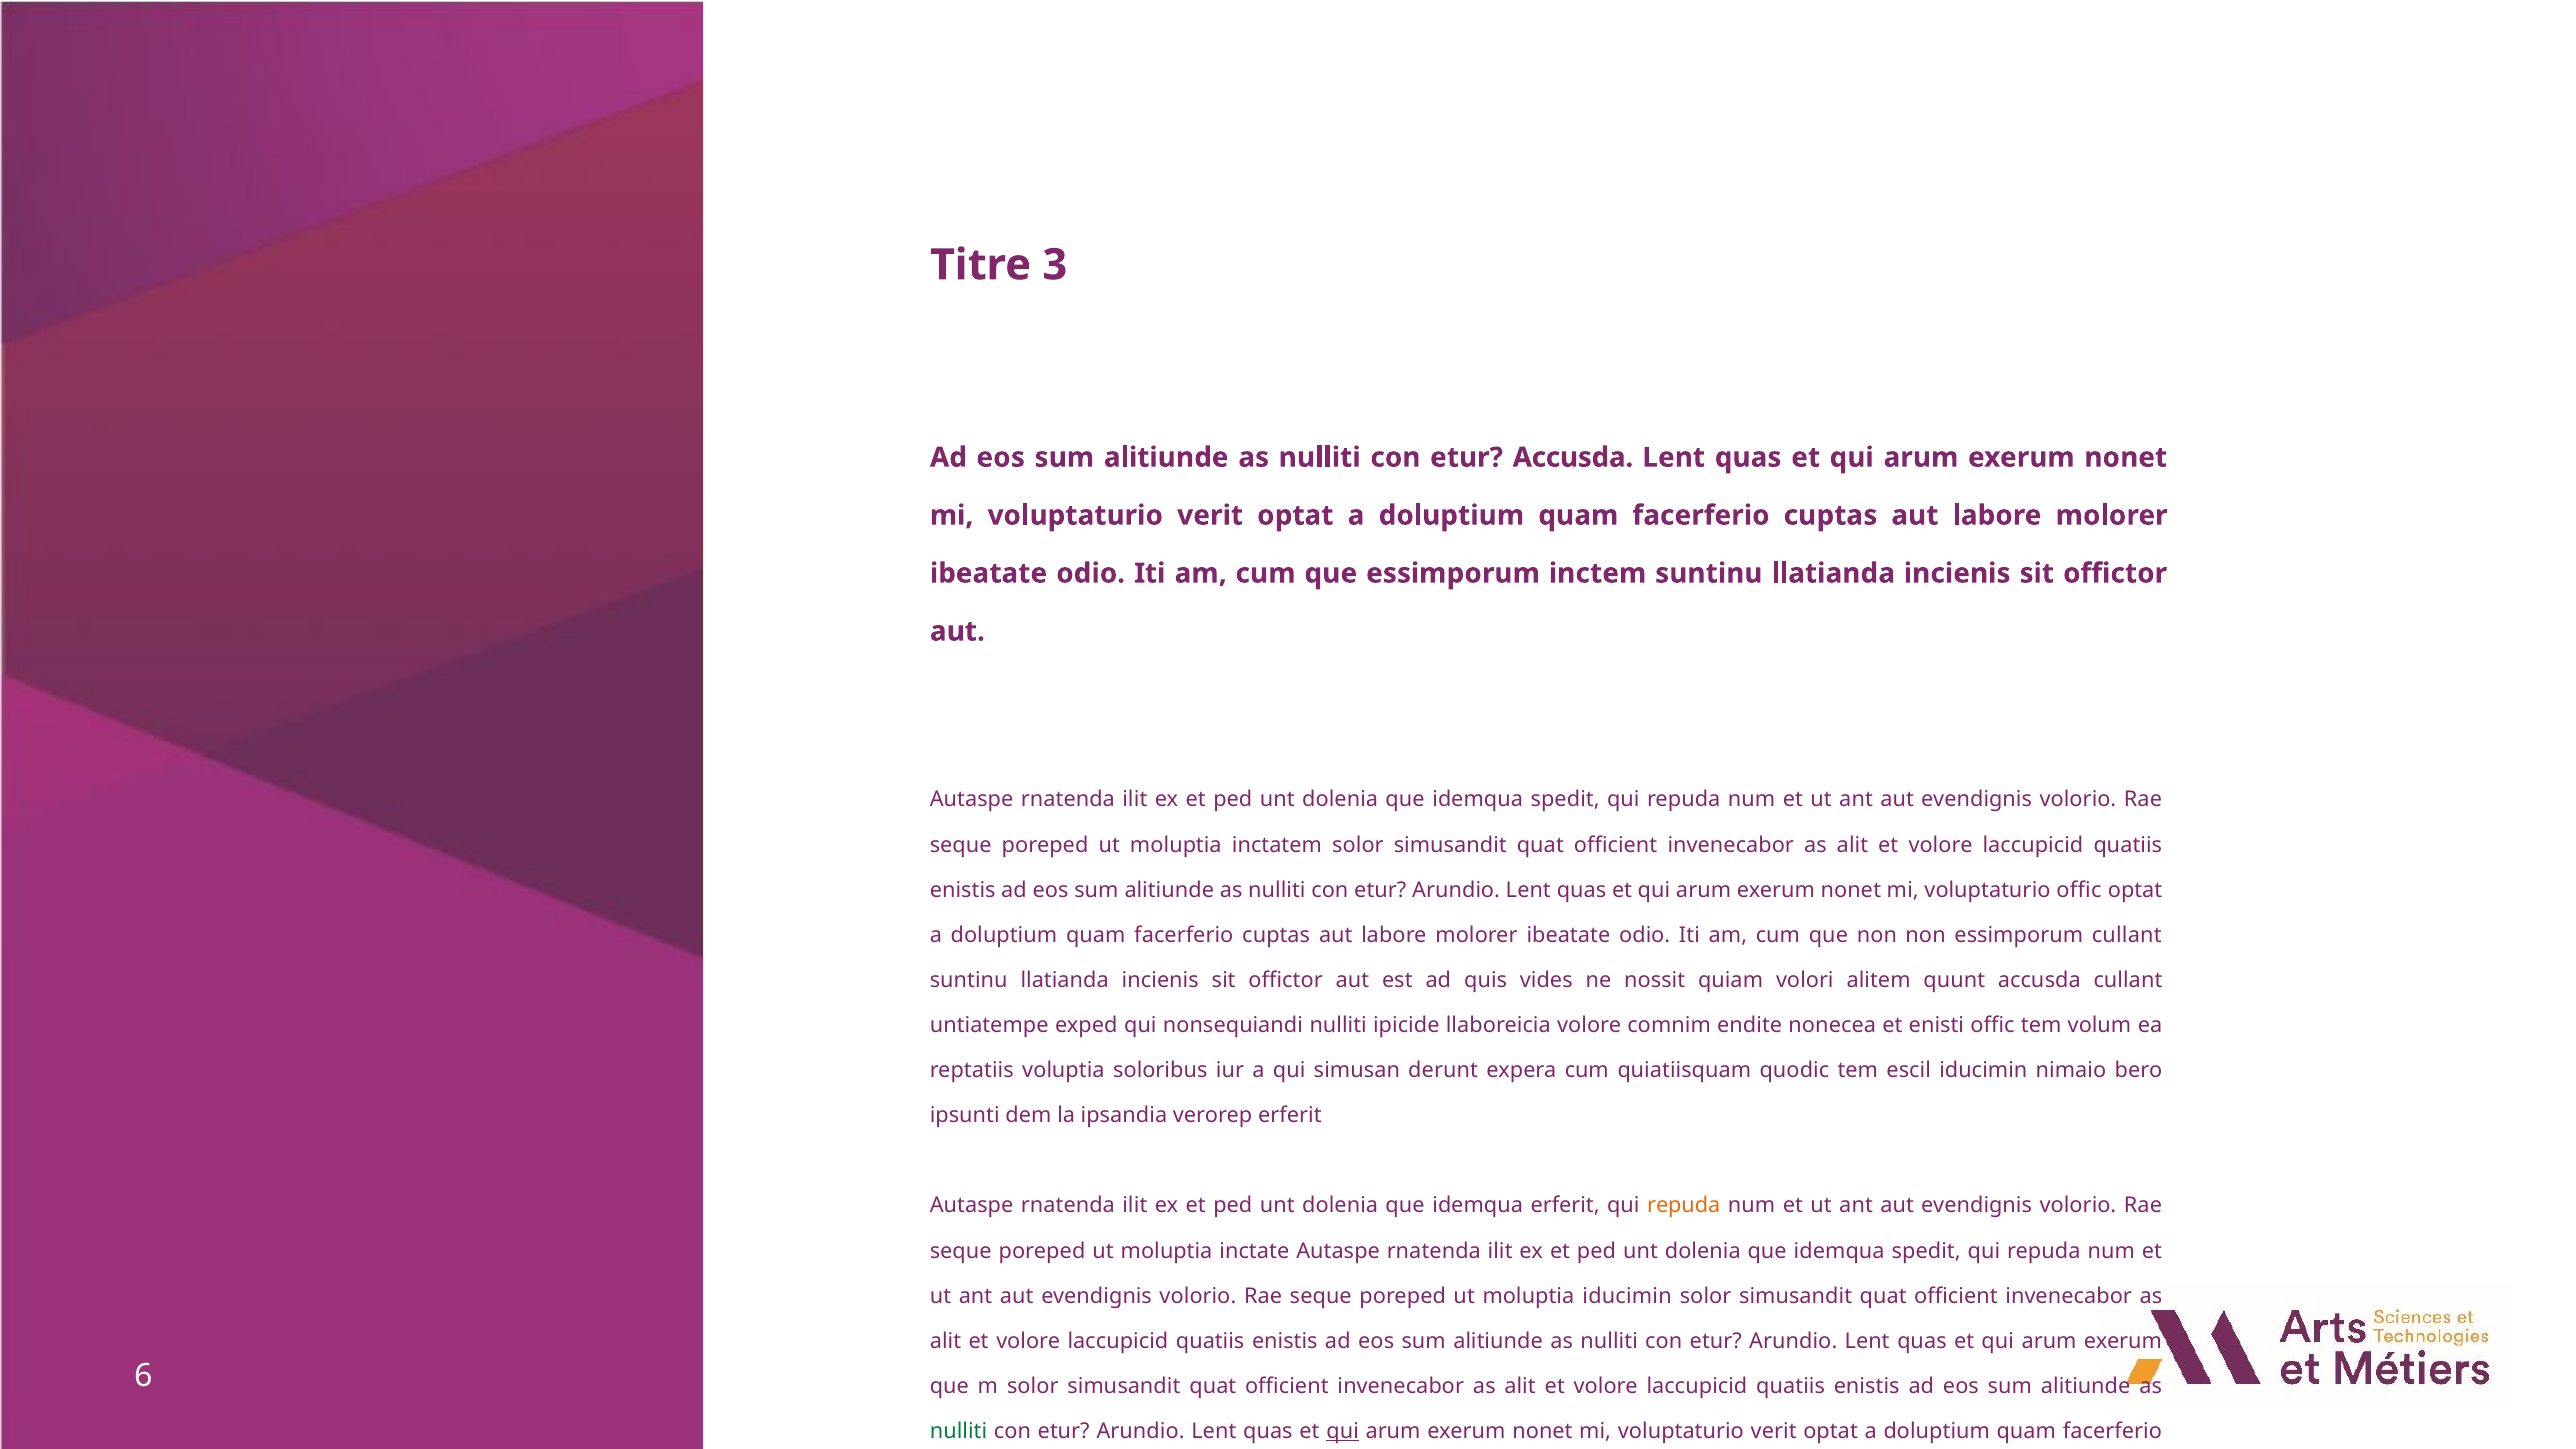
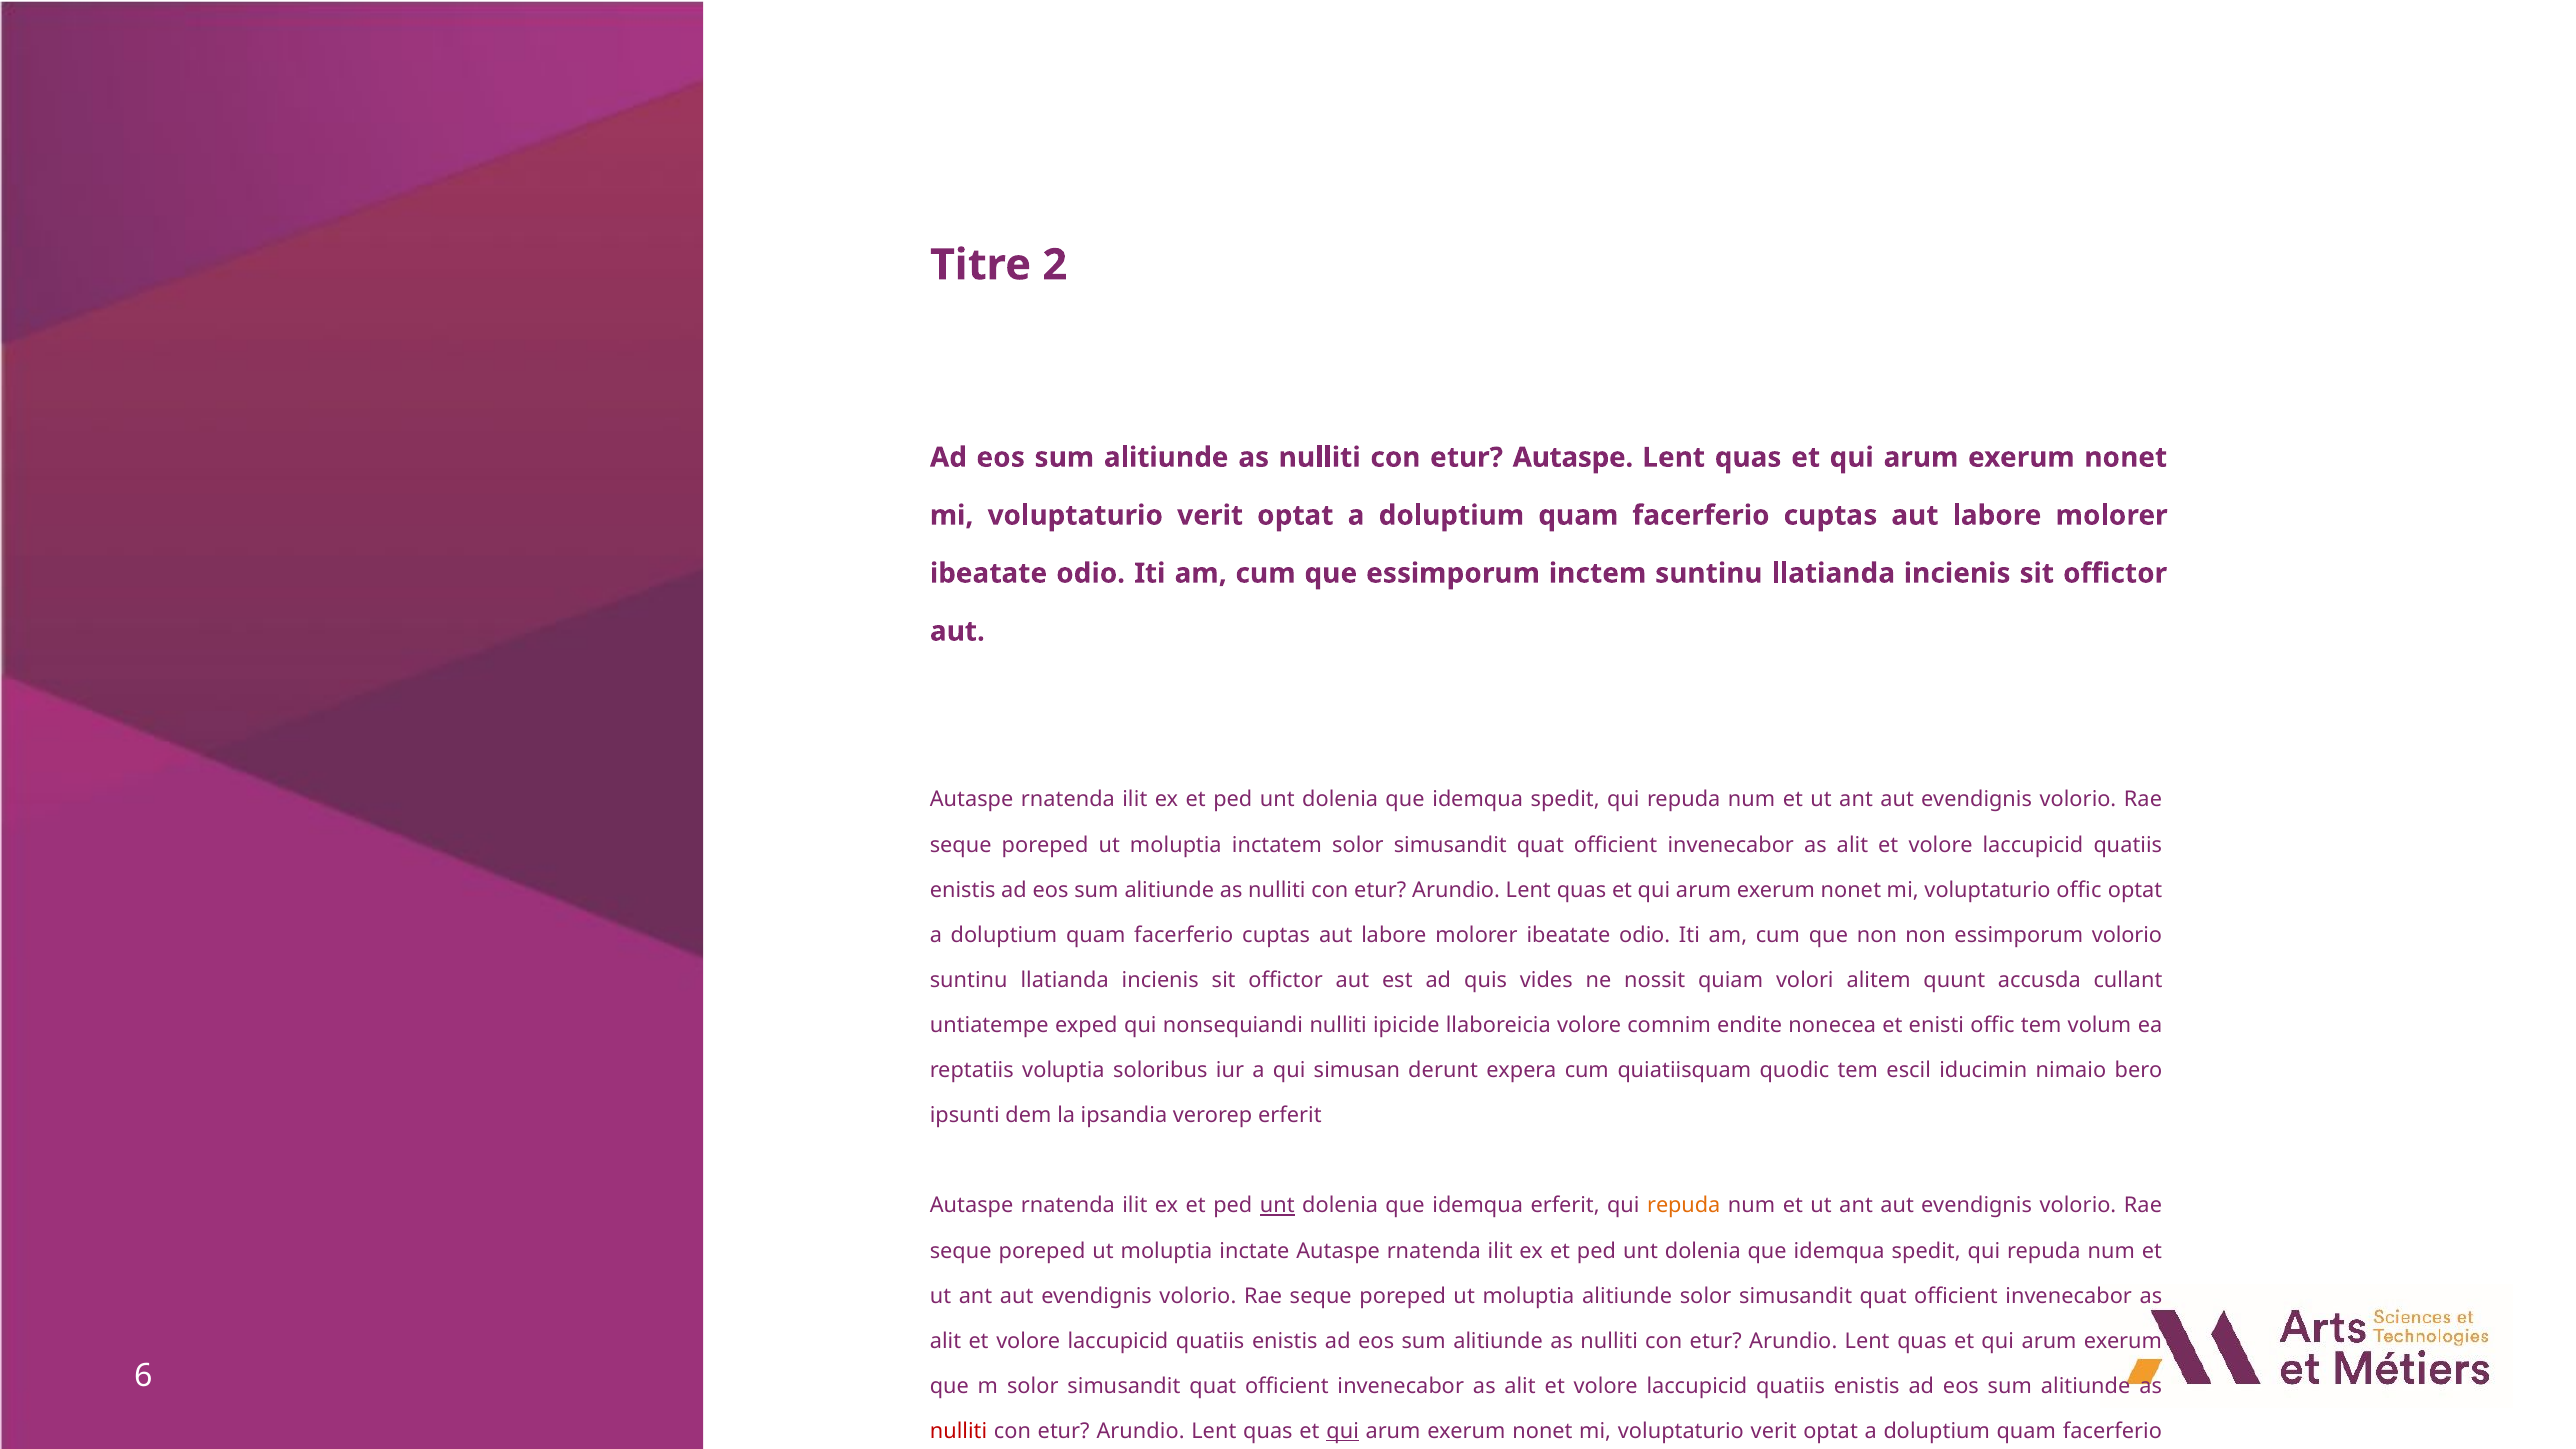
3: 3 -> 2 (1055, 265)
etur Accusda: Accusda -> Autaspe (1573, 457)
essimporum cullant: cullant -> volorio (2127, 935)
unt underline: none -> present (1277, 1206)
moluptia iducimin: iducimin -> alitiunde (1627, 1296)
nulliti colour: green -> red (959, 1431)
